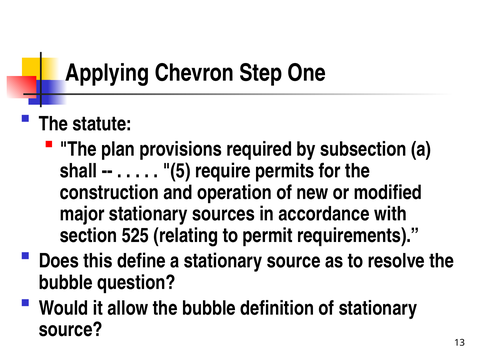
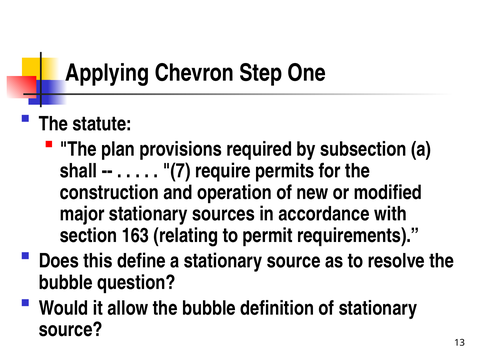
5: 5 -> 7 (177, 171)
525: 525 -> 163 (135, 236)
